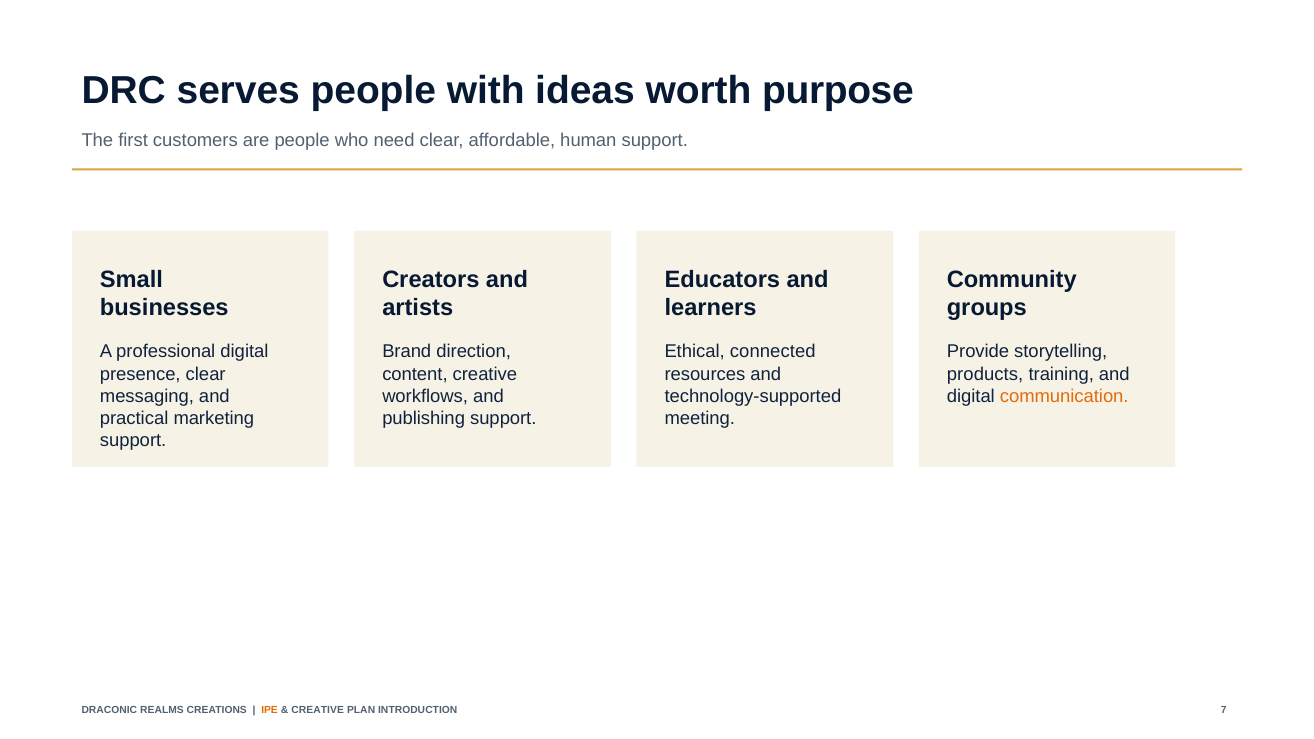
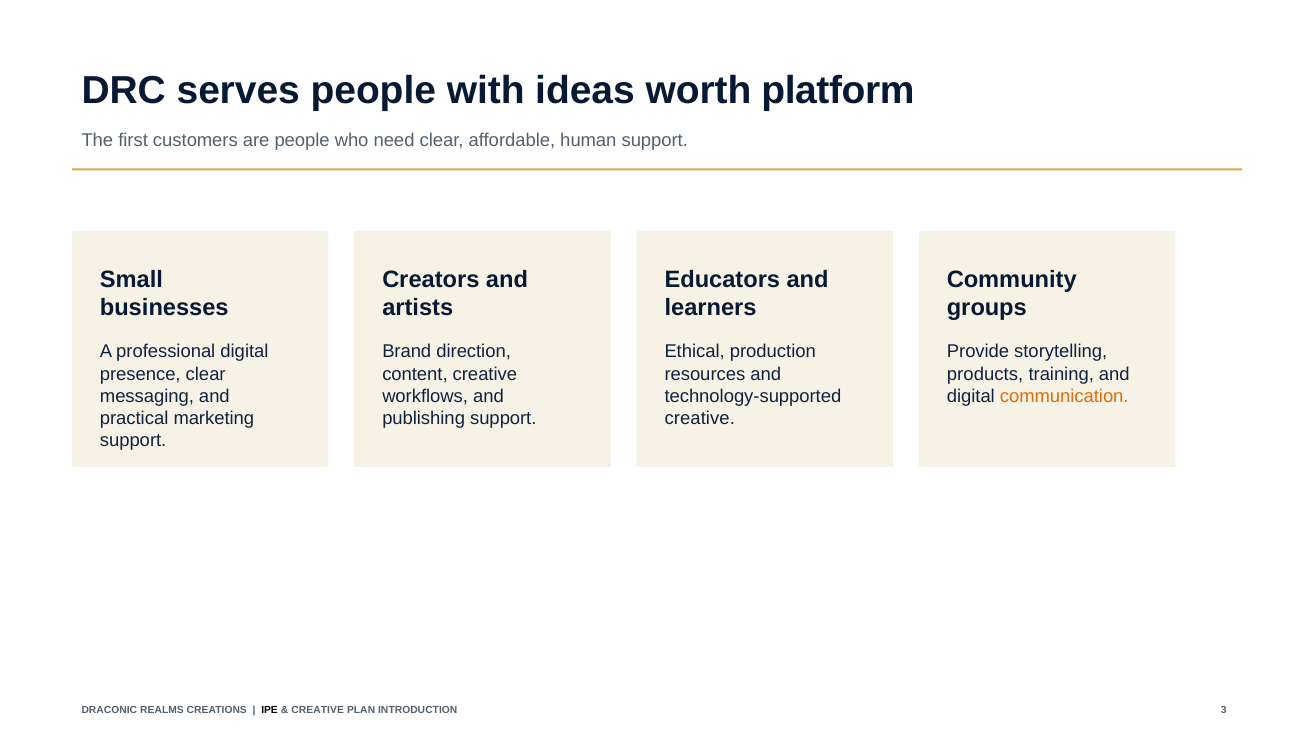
purpose: purpose -> platform (838, 91)
connected: connected -> production (773, 352)
meeting: meeting -> creative (700, 418)
IPE colour: orange -> black (270, 710)
7: 7 -> 3 (1224, 710)
